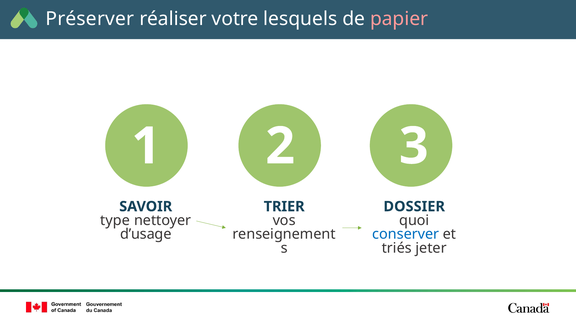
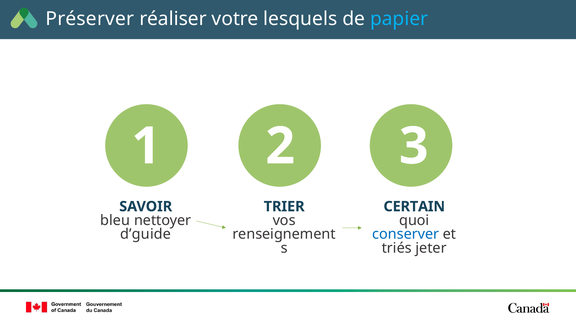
papier colour: pink -> light blue (399, 19)
DOSSIER: DOSSIER -> CERTAIN (414, 206)
type: type -> bleu (115, 220)
d’usage: d’usage -> d’guide (146, 234)
